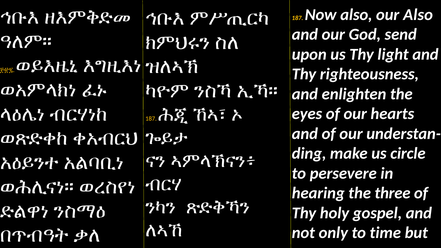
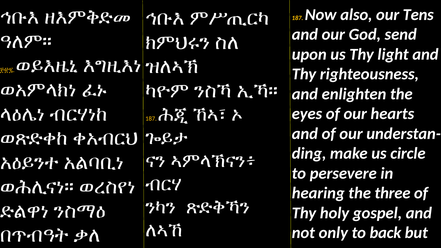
our Also: Also -> Tens (418, 15)
time: time -> back (385, 233)
